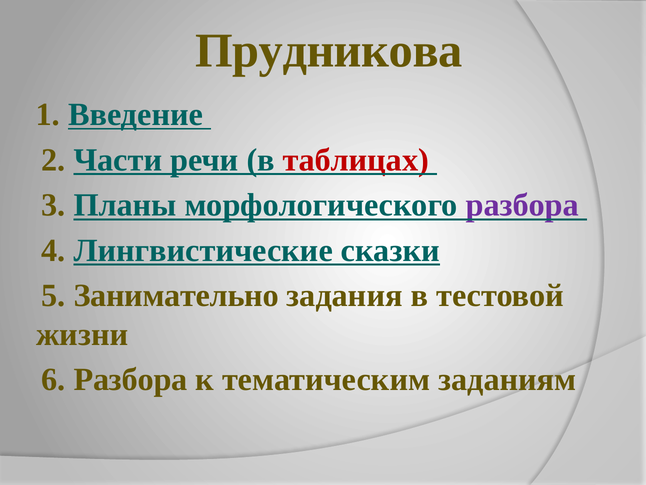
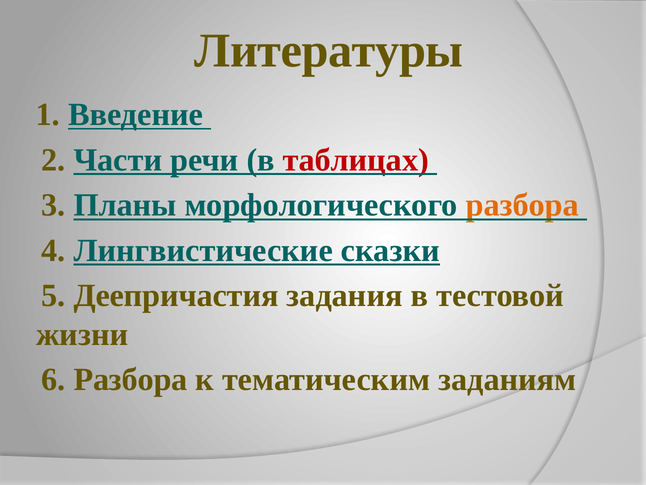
Прудникова: Прудникова -> Литературы (329, 51)
разбора colour: purple -> orange (522, 205)
Занимательно: Занимательно -> Деепричастия (176, 295)
